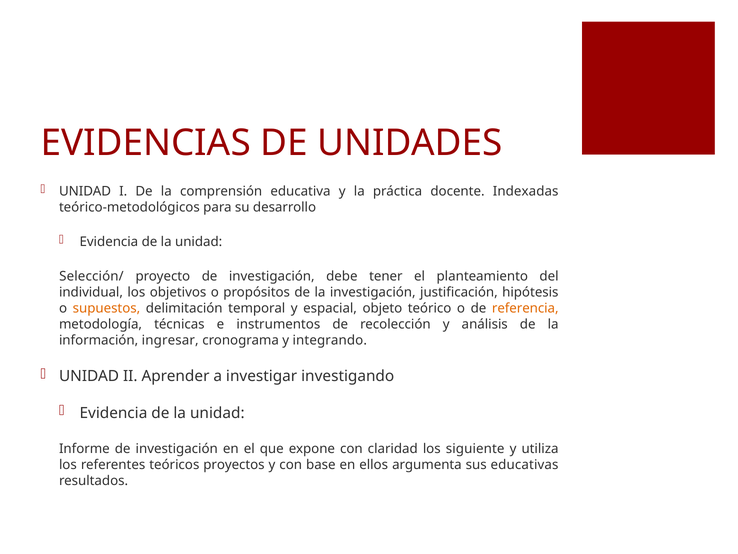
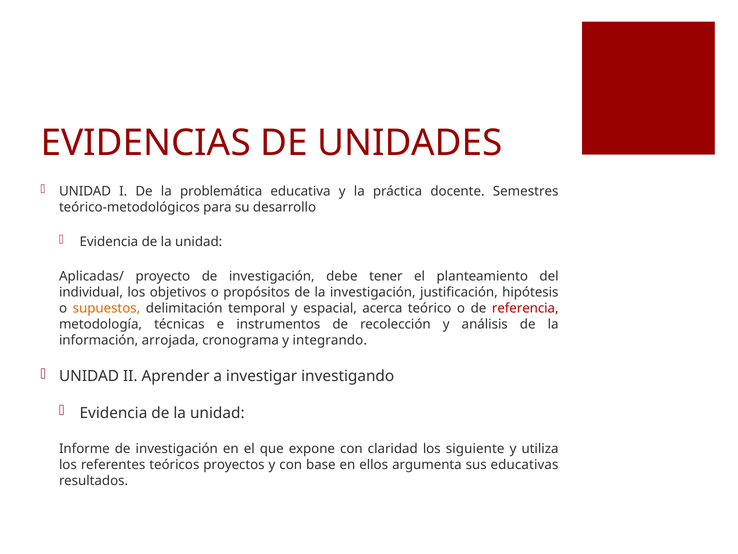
comprensión: comprensión -> problemática (221, 191)
Indexadas: Indexadas -> Semestres (526, 191)
Selección/: Selección/ -> Aplicadas/ (91, 276)
objeto: objeto -> acerca (382, 308)
referencia colour: orange -> red (525, 308)
ingresar: ingresar -> arrojada (170, 340)
